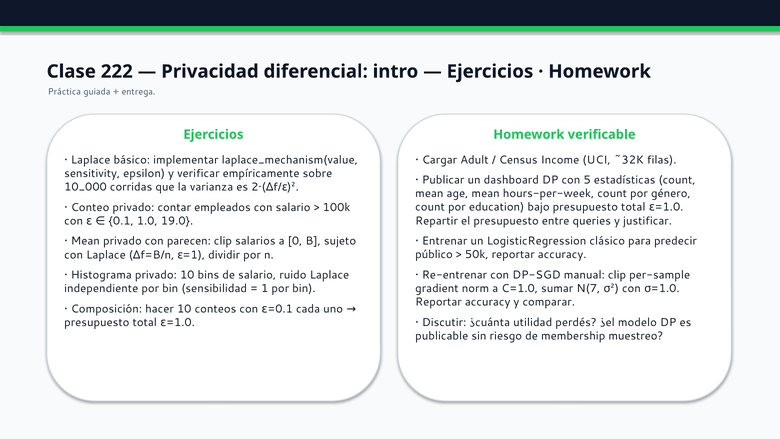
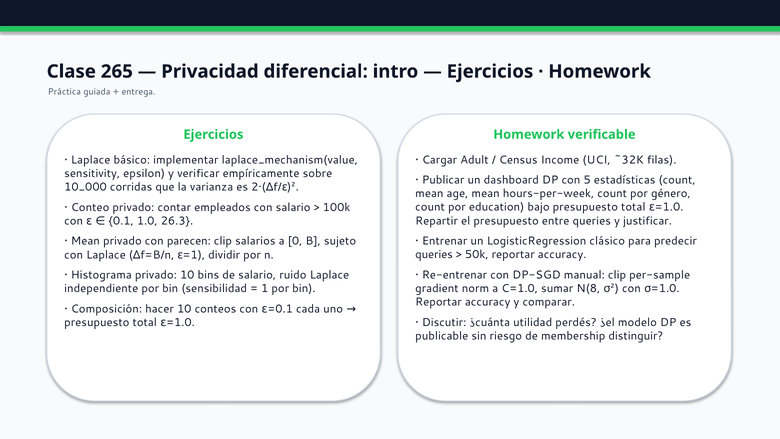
222: 222 -> 265 (117, 71)
19.0: 19.0 -> 26.3 (177, 221)
público: público -> queries (434, 255)
N(7: N(7 -> N(8 (588, 288)
muestreo: muestreo -> distinguir (636, 336)
